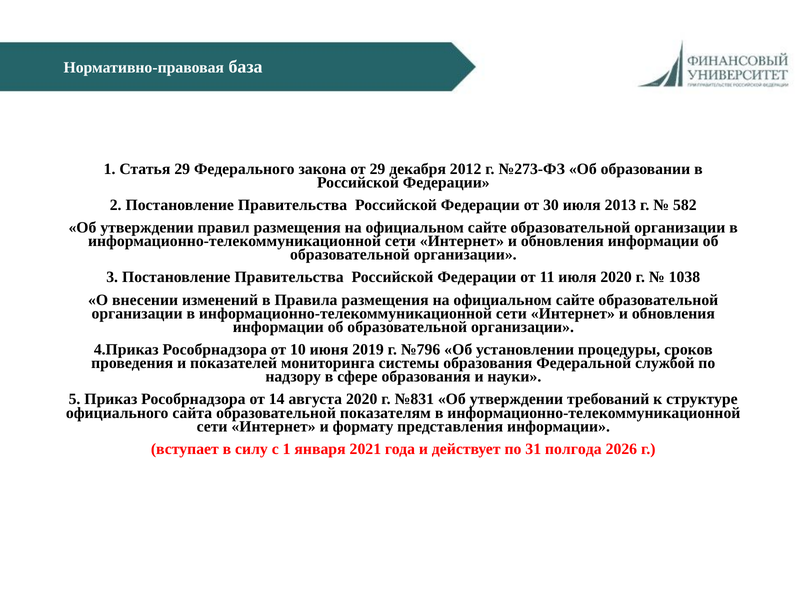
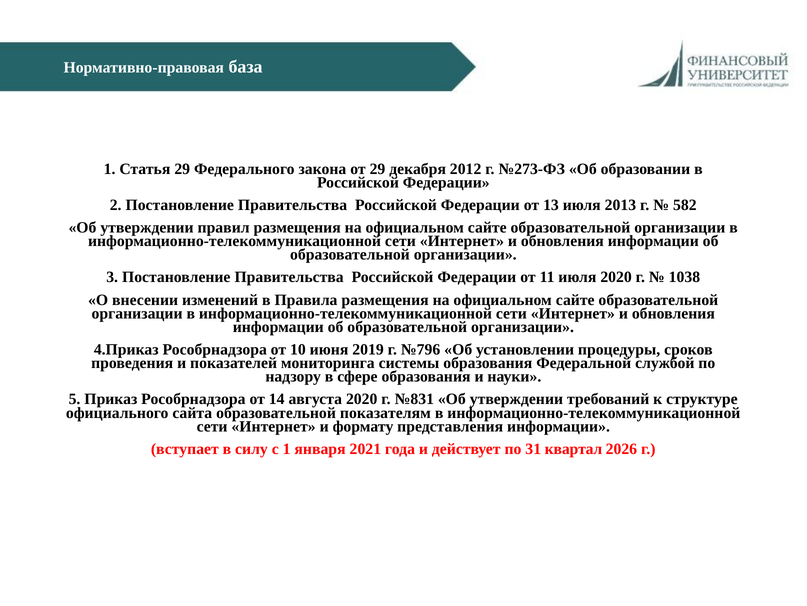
30: 30 -> 13 (551, 205)
полгода: полгода -> квартал (573, 448)
